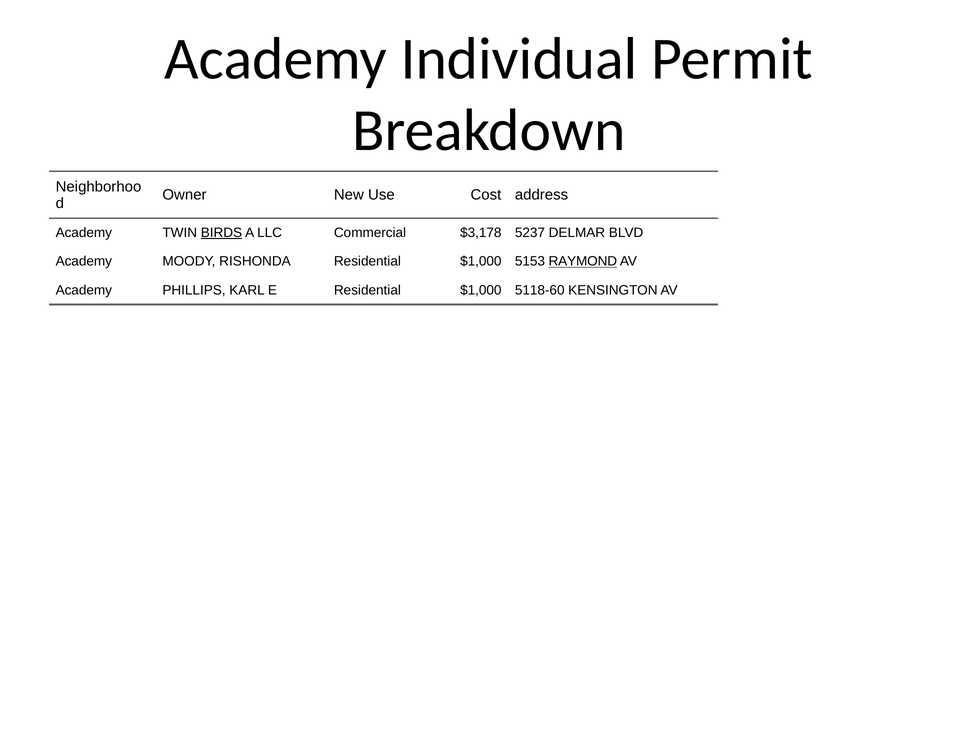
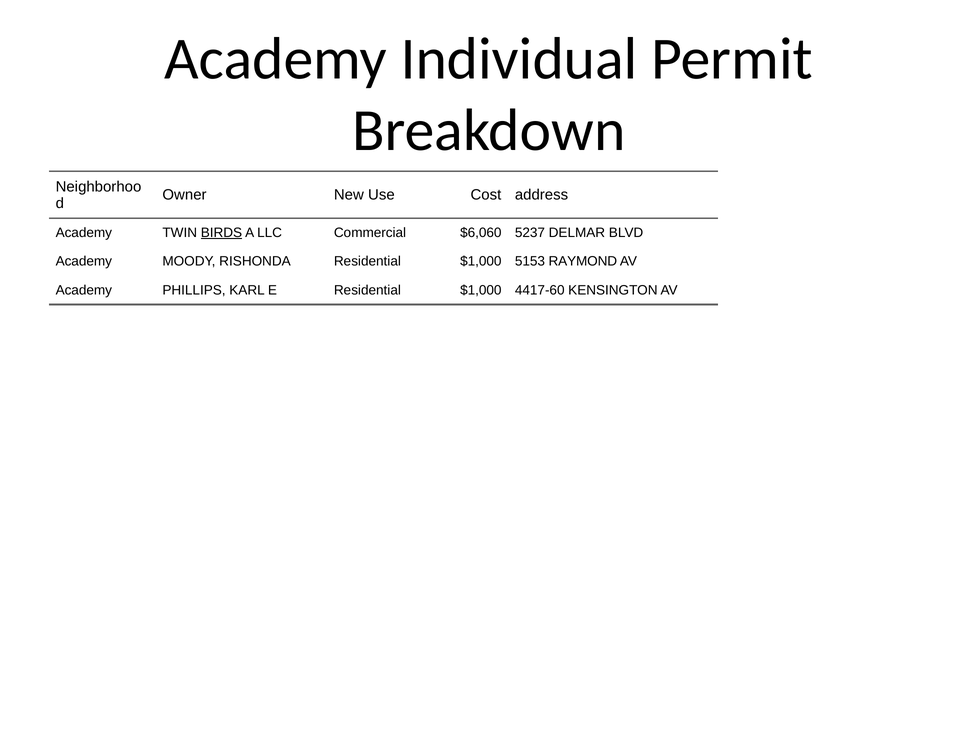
$3,178: $3,178 -> $6,060 (481, 233)
RAYMOND underline: present -> none (583, 261)
5118-60: 5118-60 -> 4417-60 (540, 290)
